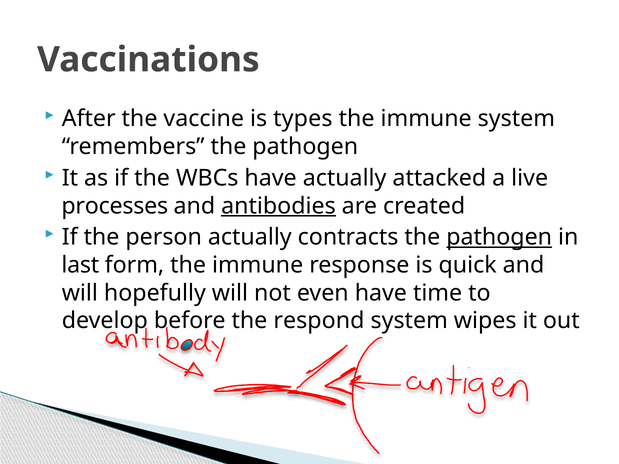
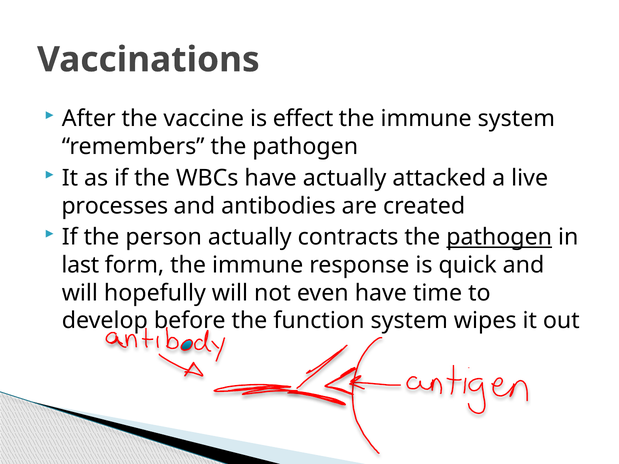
types: types -> effect (303, 119)
antibodies underline: present -> none (278, 206)
respond: respond -> function (319, 321)
